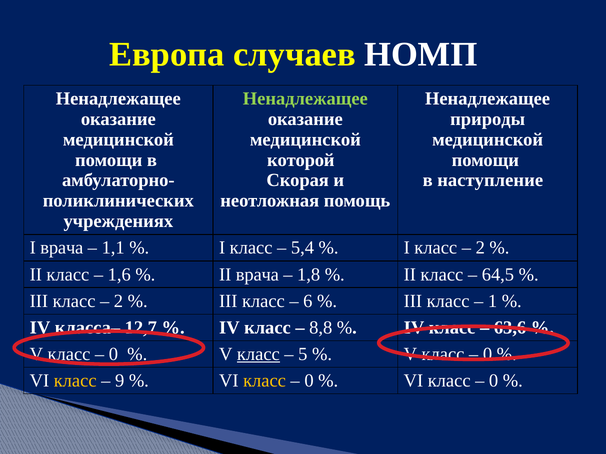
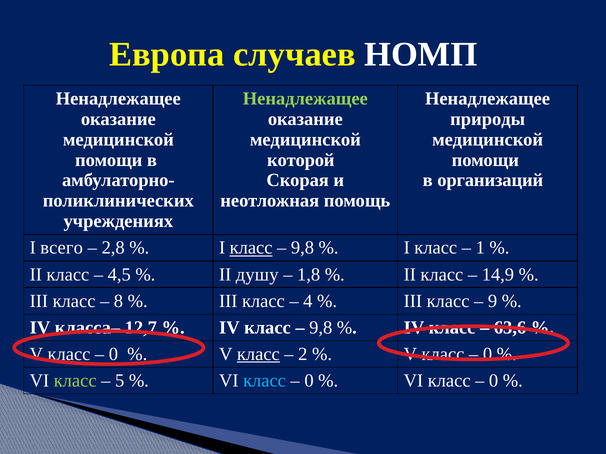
наступление: наступление -> организаций (490, 181)
I врача: врача -> всего (62, 248)
1,1: 1,1 -> 2,8 (113, 248)
класс underline: none -> present (251, 248)
5,4: 5,4 -> 9,8 (303, 248)
2: 2 -> 1 (480, 248)
1,6: 1,6 -> 4,5 (119, 275)
II врача: врача -> душу (257, 275)
64,5: 64,5 -> 14,9 (498, 275)
2: 2 -> 8 (118, 301)
6: 6 -> 4 (308, 301)
1: 1 -> 9 (493, 301)
8,8: 8,8 -> 9,8 (321, 328)
5: 5 -> 2 (303, 354)
класс colour: yellow -> light green (75, 381)
9: 9 -> 5 (120, 381)
класс colour: yellow -> light blue (265, 381)
